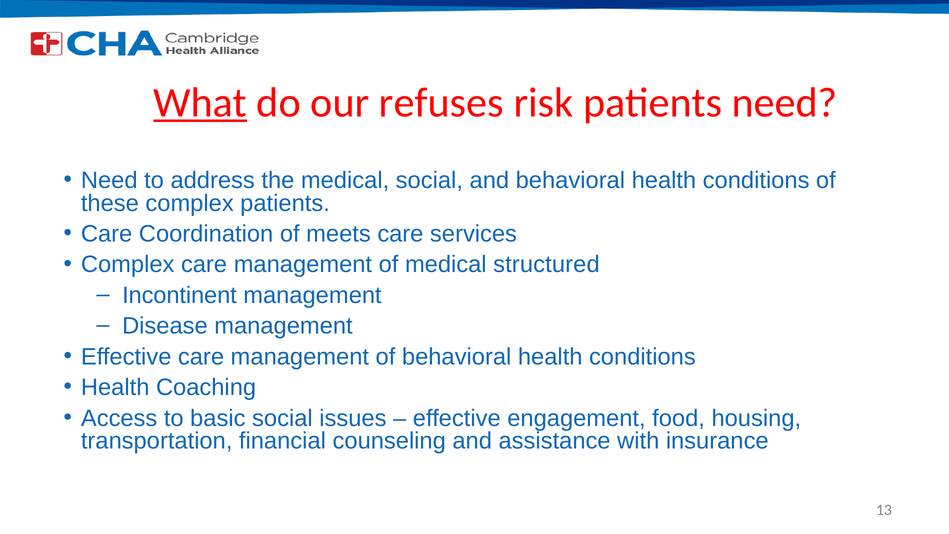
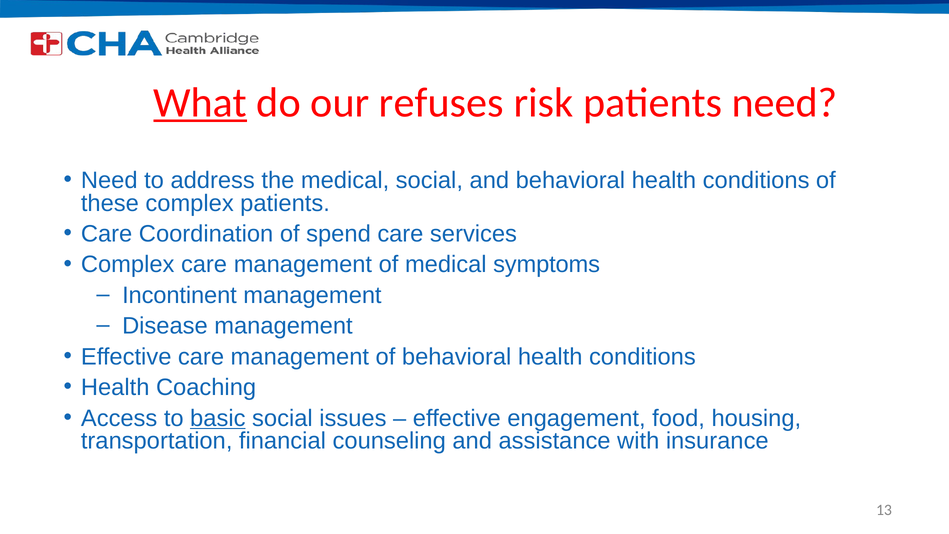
meets: meets -> spend (338, 234)
structured: structured -> symptoms (547, 265)
basic underline: none -> present (218, 418)
